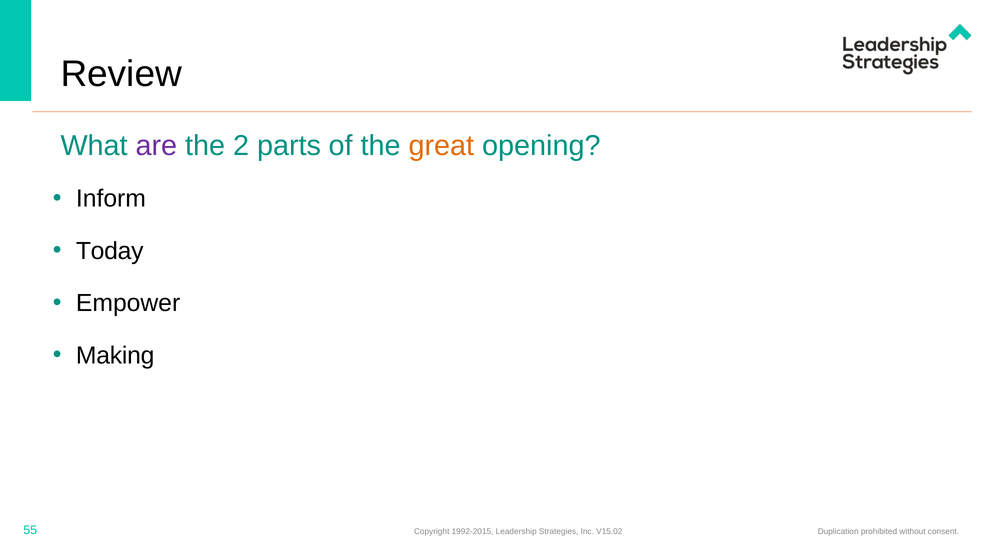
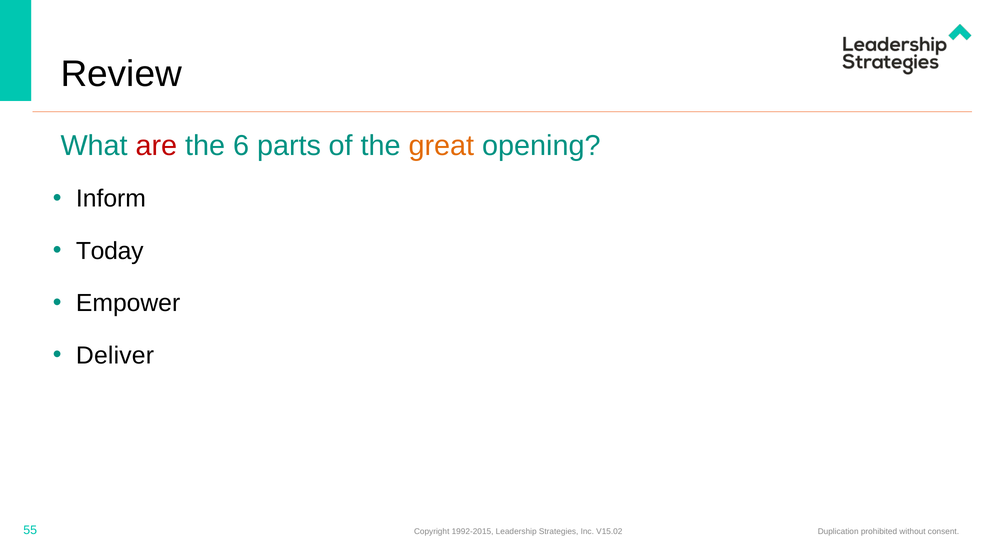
are colour: purple -> red (156, 146)
2: 2 -> 6 (241, 146)
Making: Making -> Deliver (115, 356)
